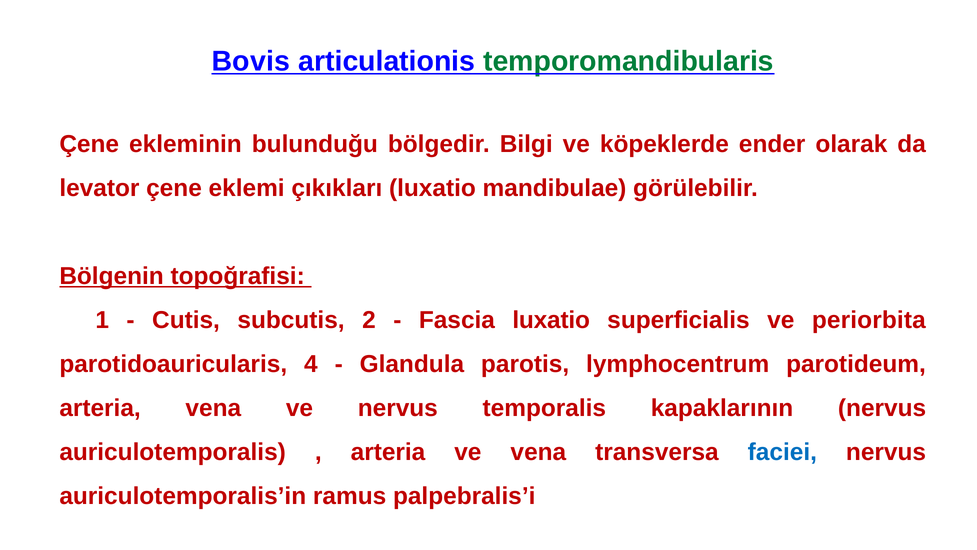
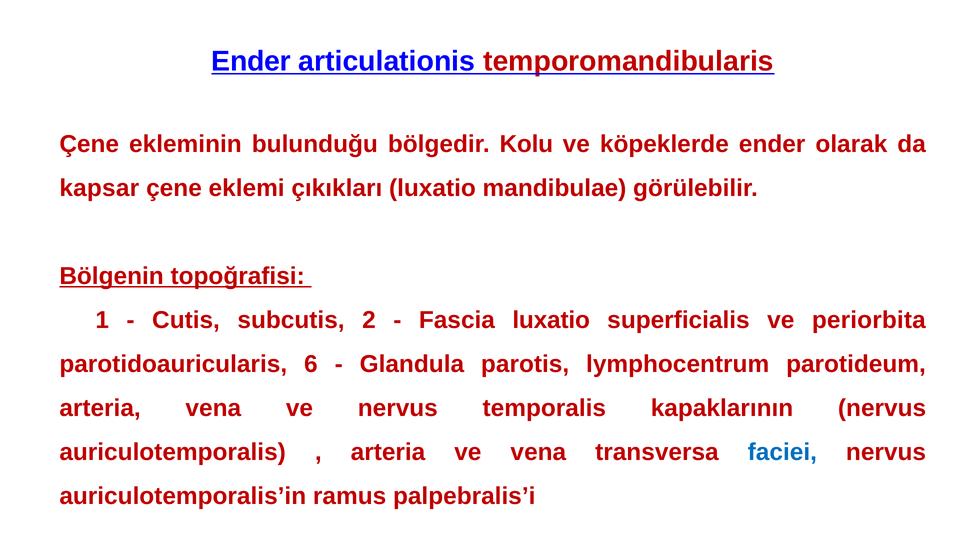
Bovis: Bovis -> Ender (251, 61)
temporomandibularis colour: green -> red (628, 61)
Bilgi: Bilgi -> Kolu (526, 144)
levator: levator -> kapsar (99, 188)
4: 4 -> 6 (311, 364)
